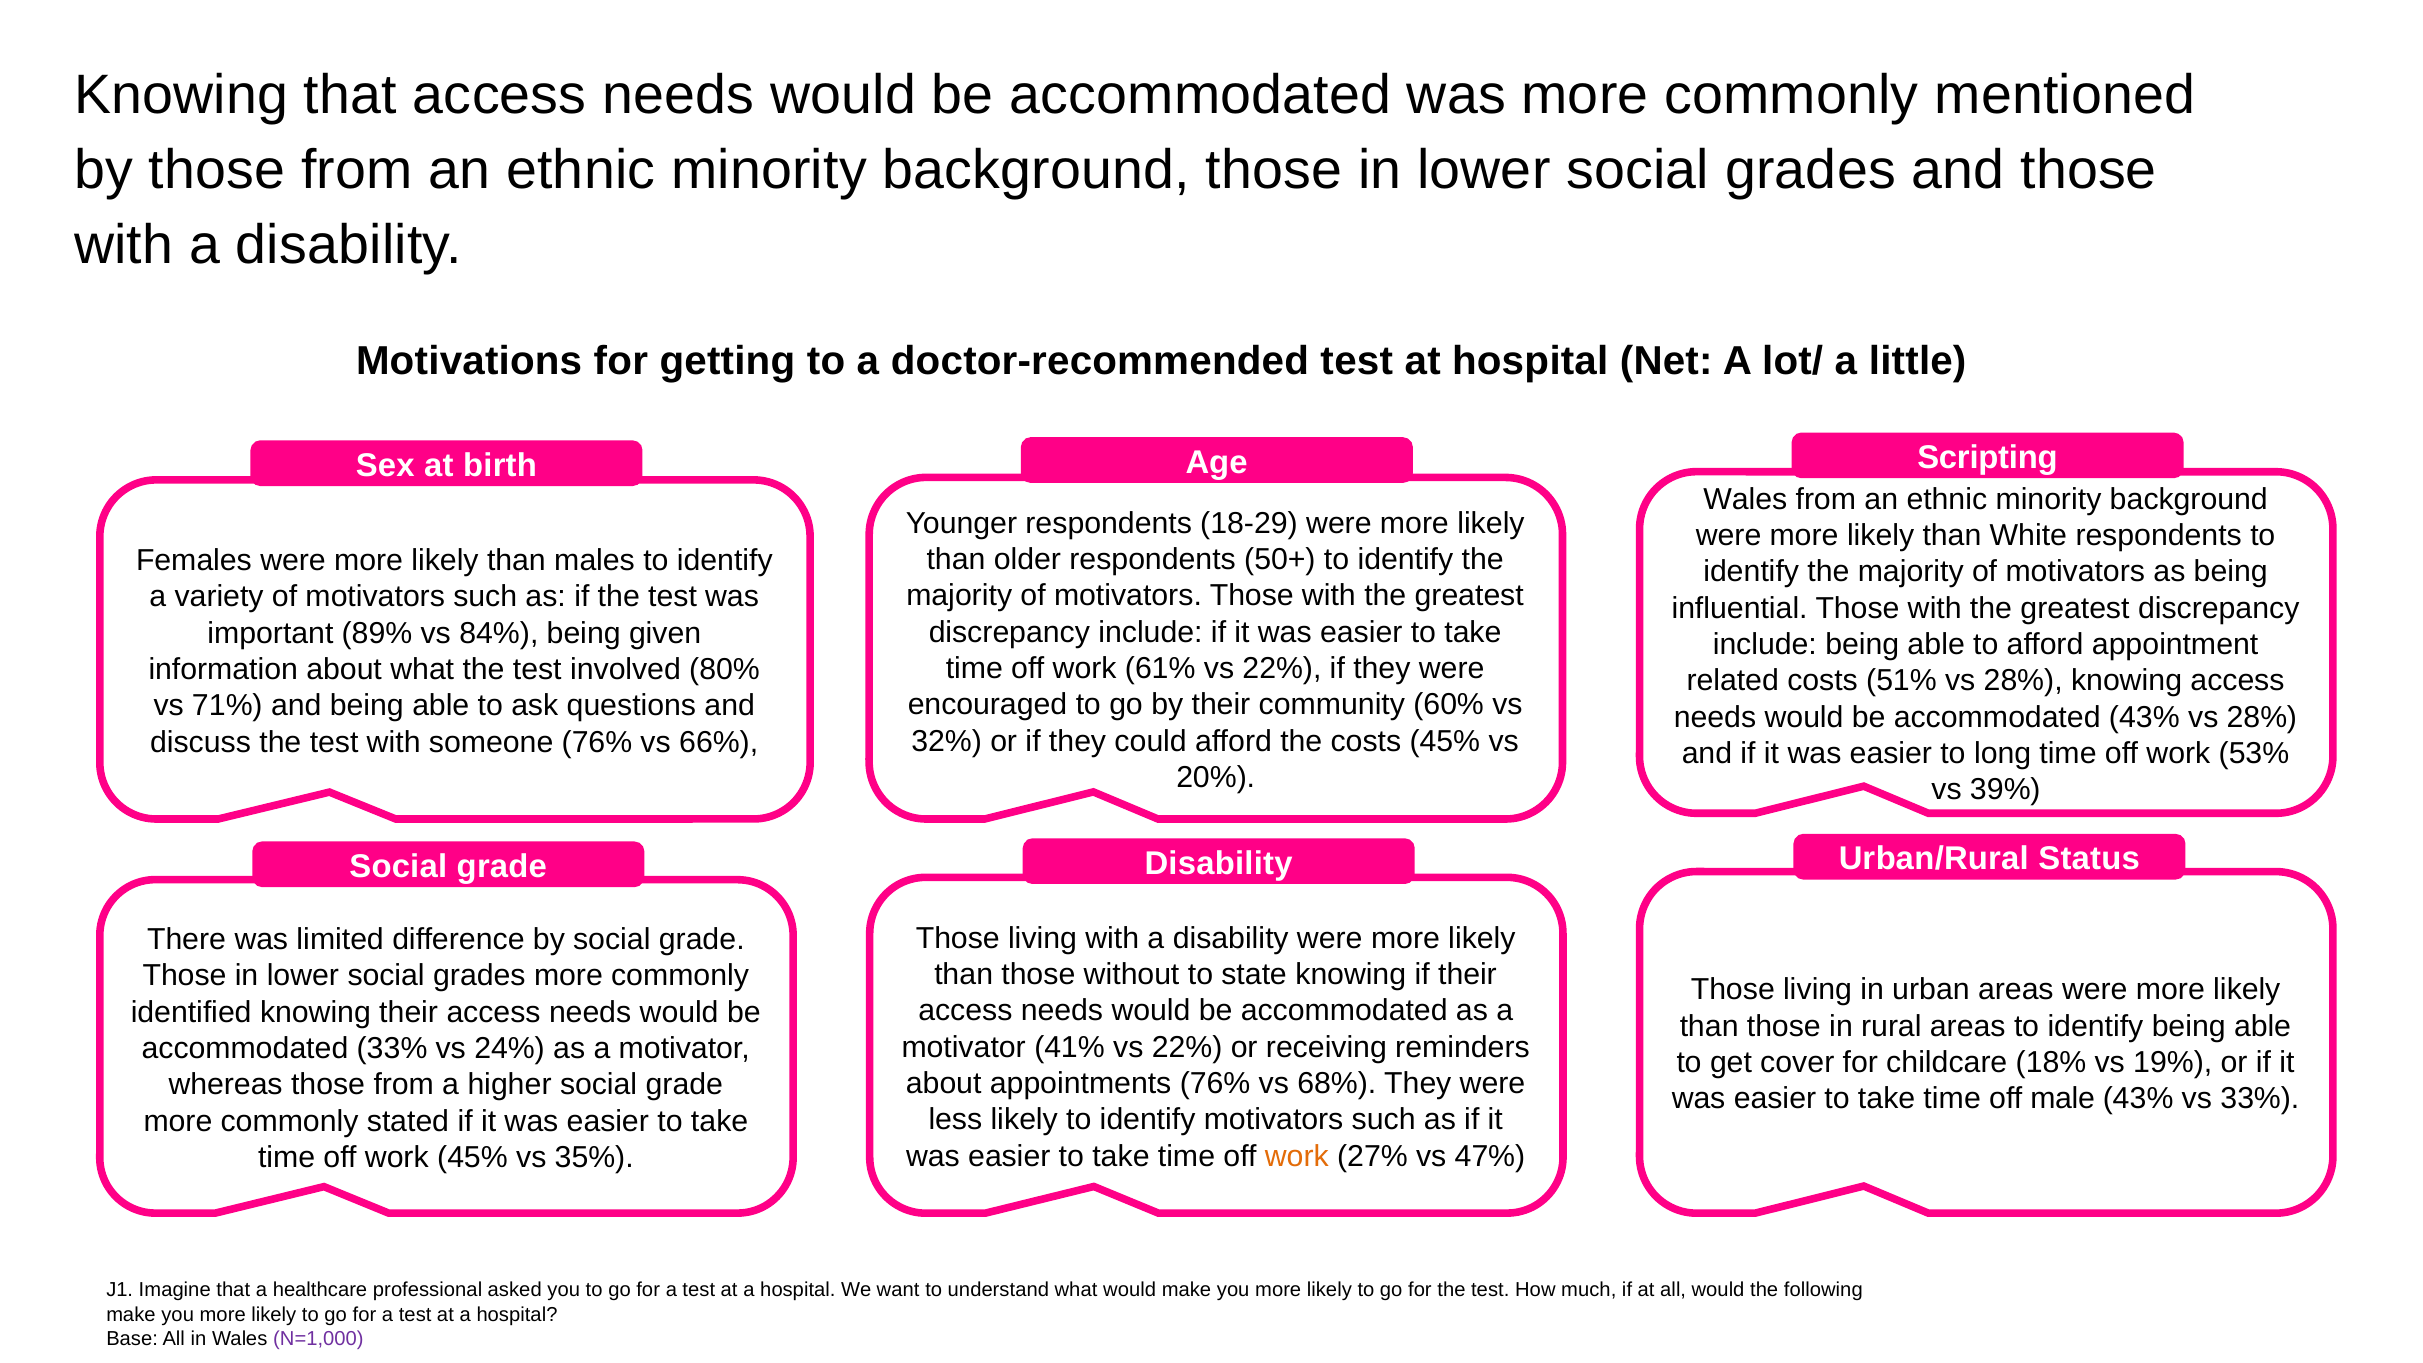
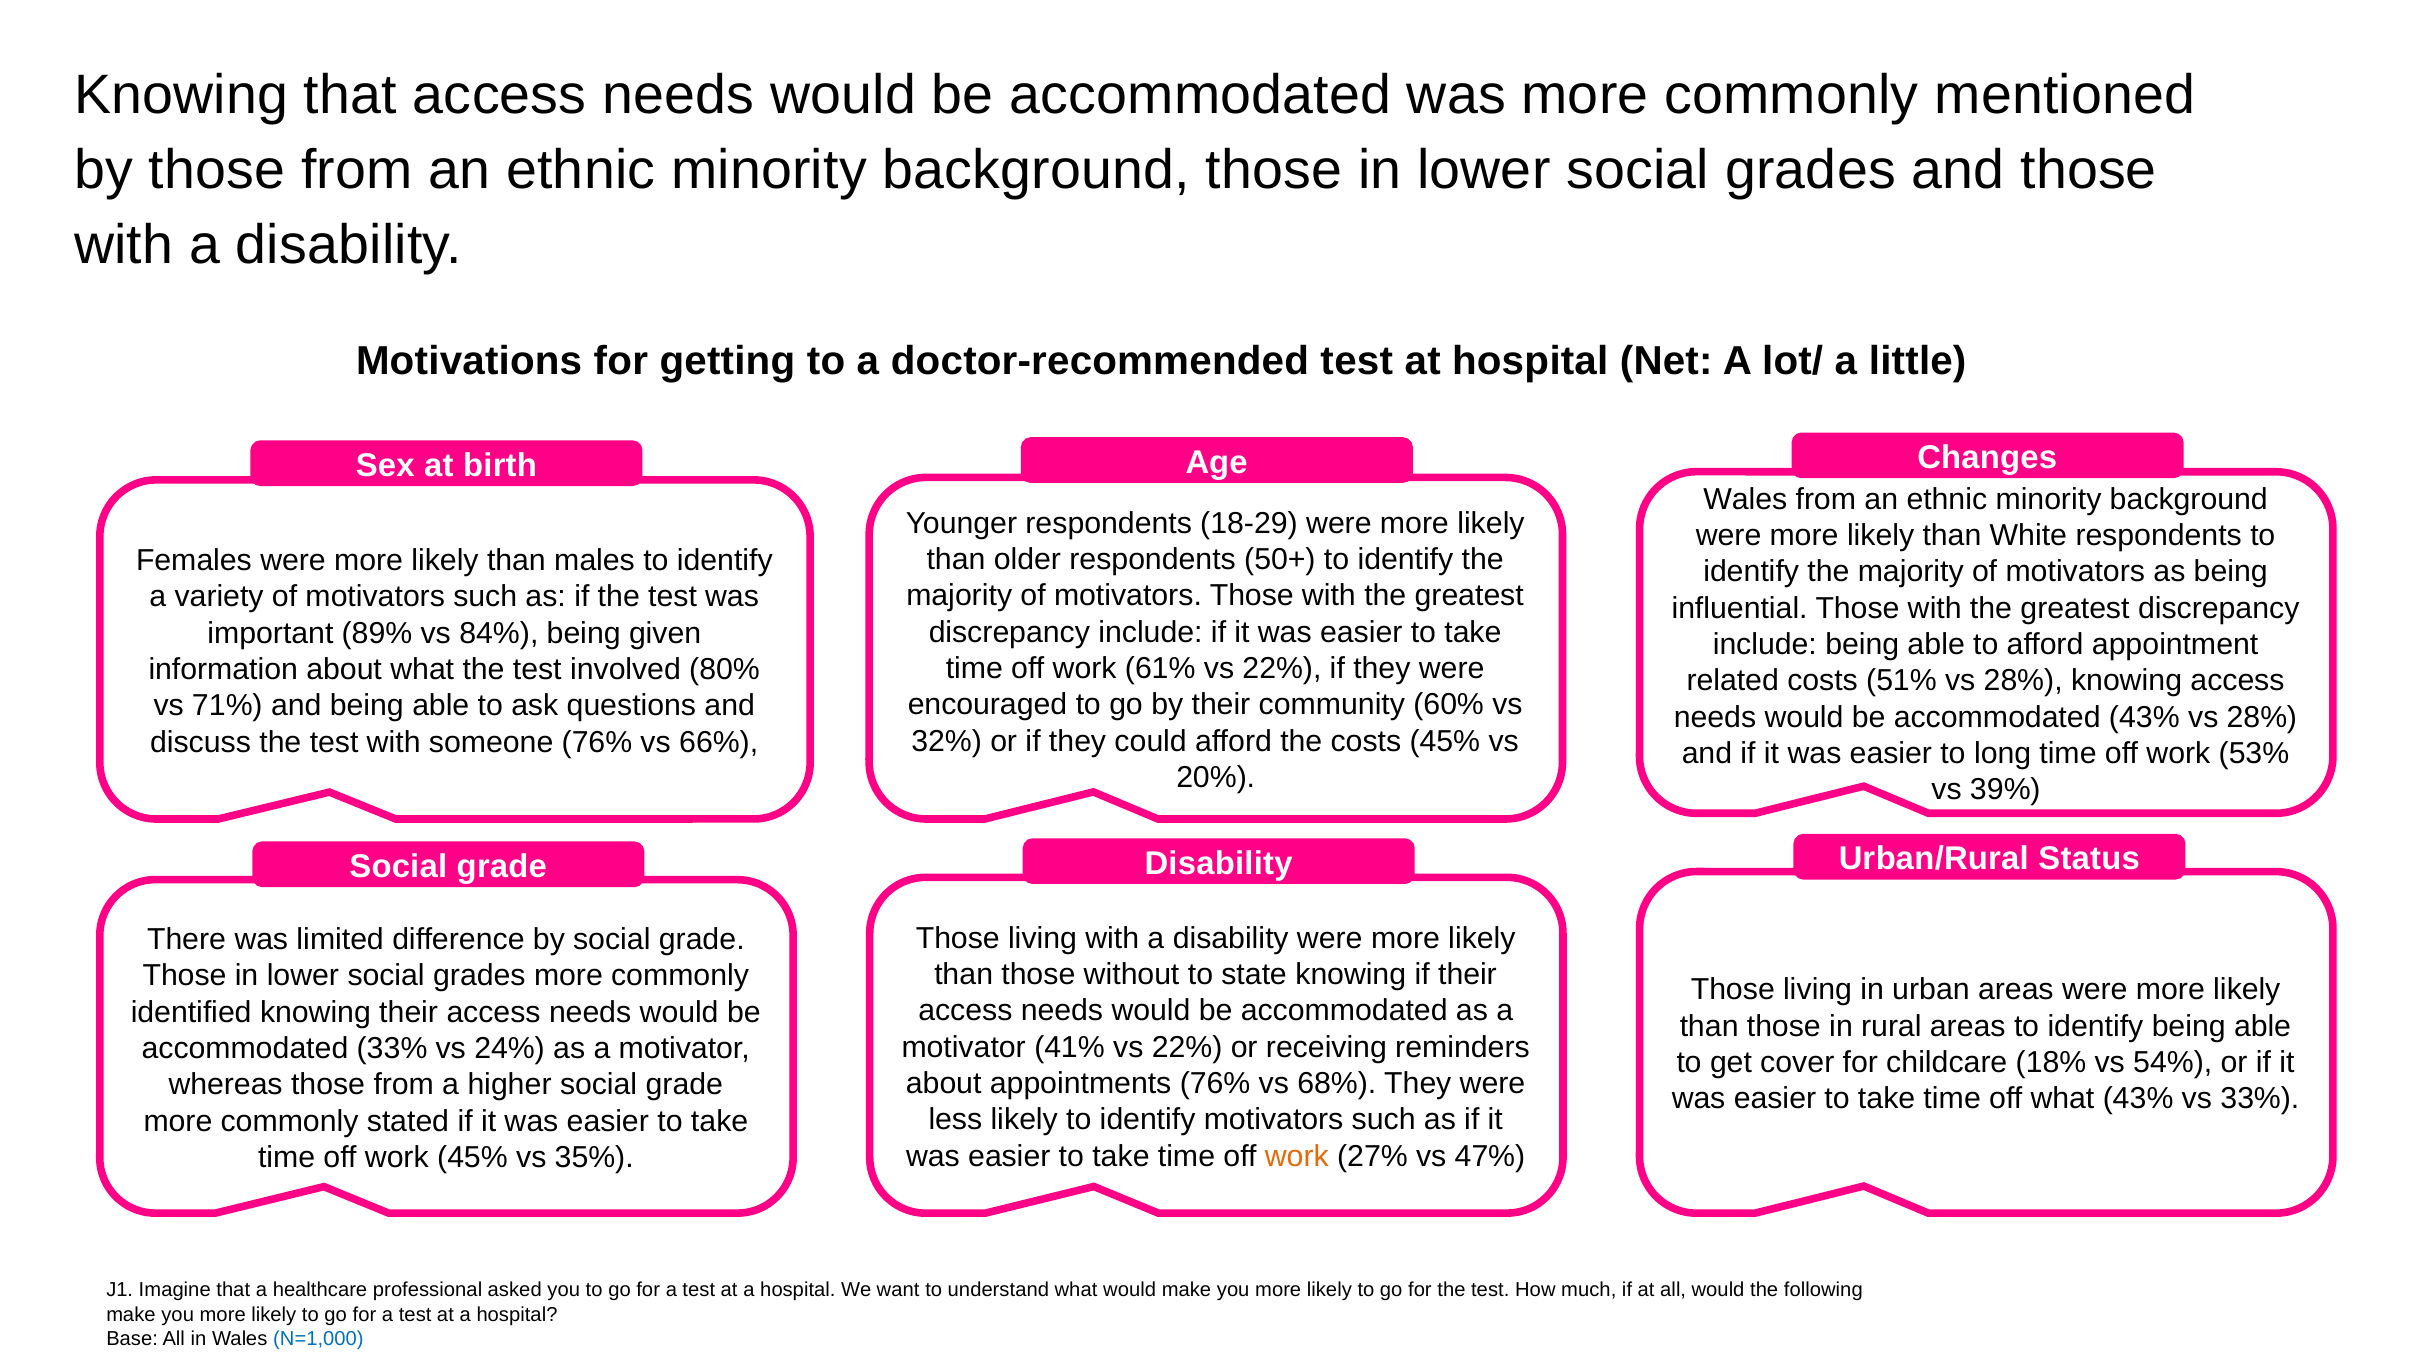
Scripting: Scripting -> Changes (1987, 458)
19%: 19% -> 54% (2173, 1063)
off male: male -> what (2062, 1099)
N=1,000 colour: purple -> blue (318, 1339)
